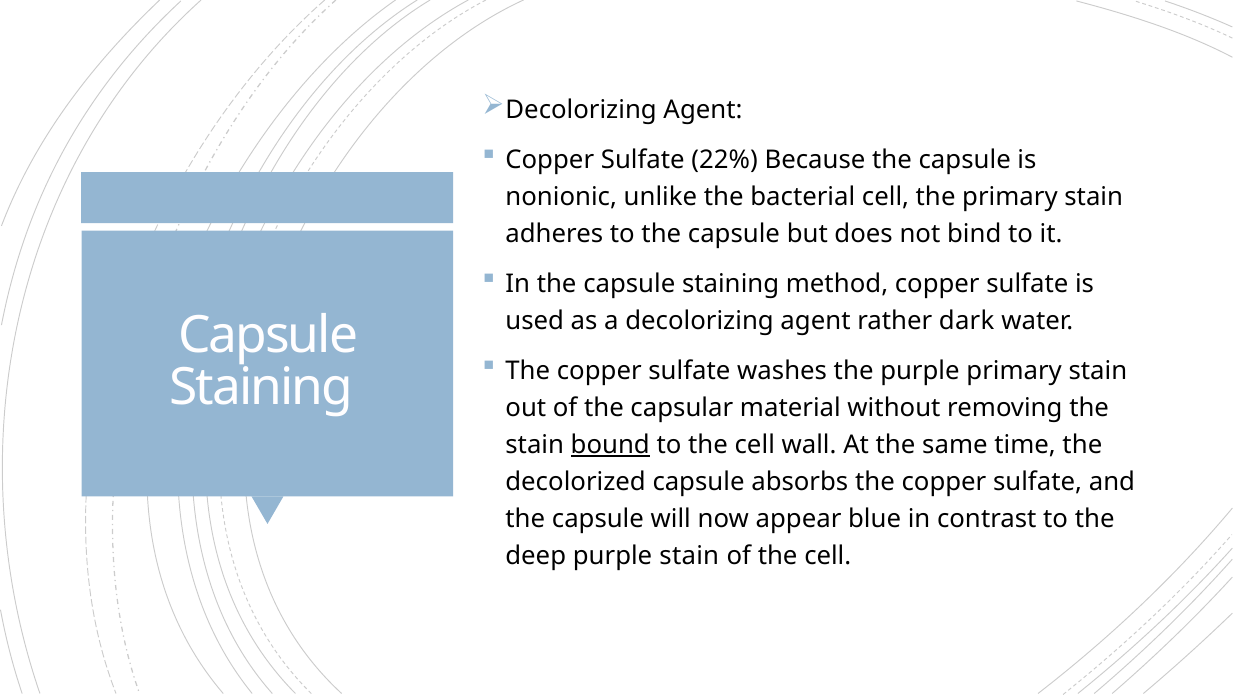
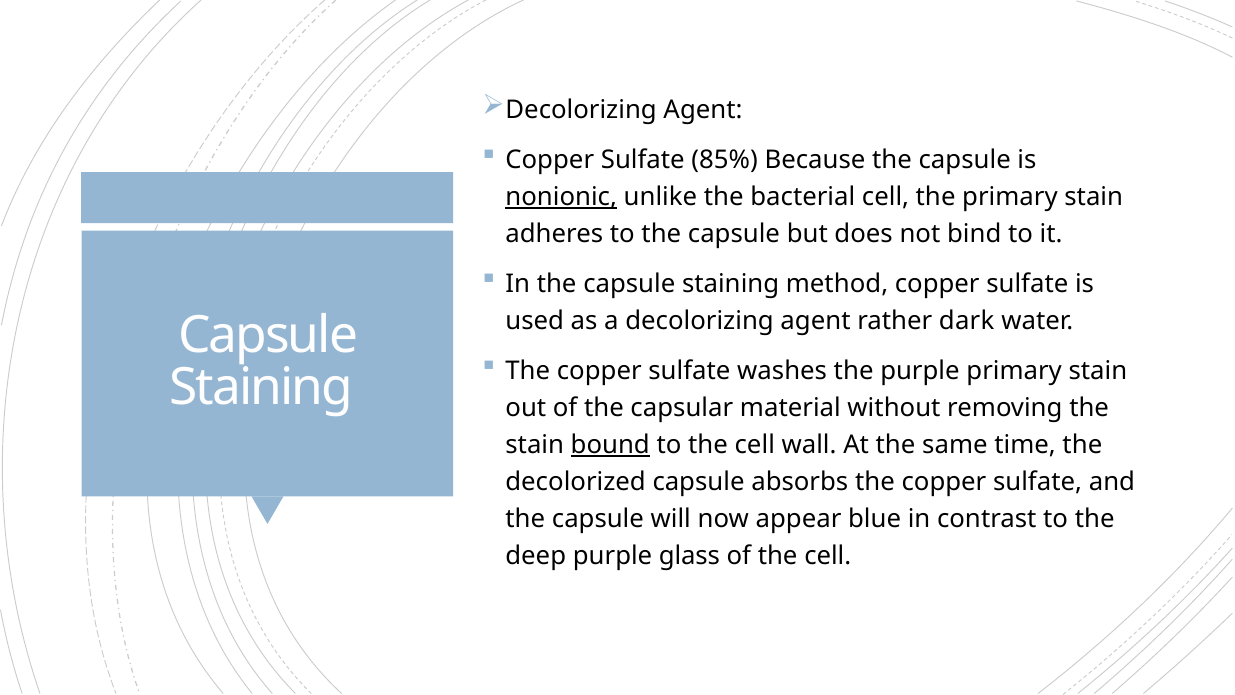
22%: 22% -> 85% (725, 160)
nonionic underline: none -> present (561, 197)
purple stain: stain -> glass (689, 556)
